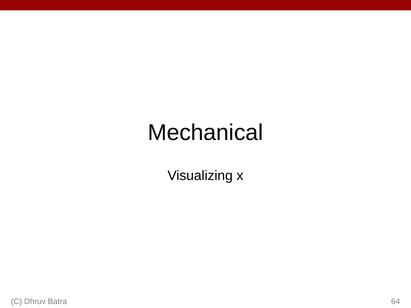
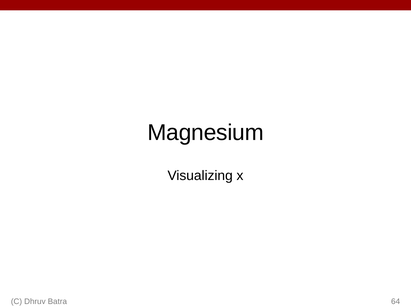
Mechanical: Mechanical -> Magnesium (206, 133)
